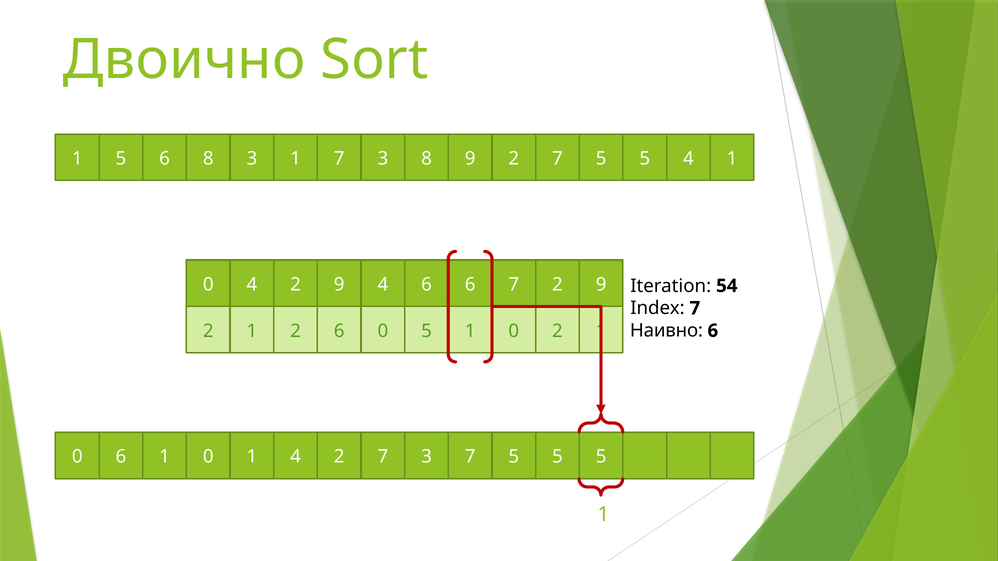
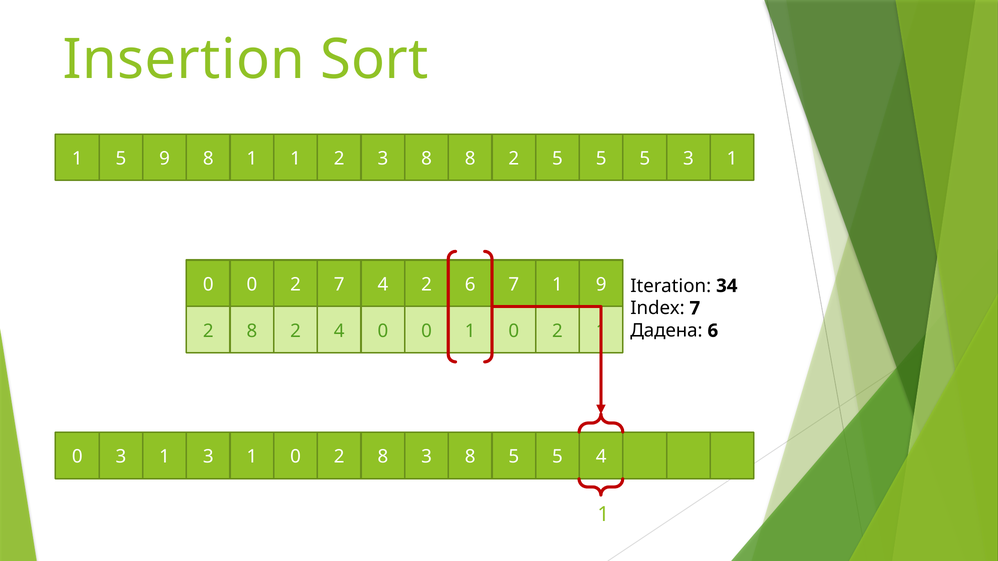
Двоично: Двоично -> Insertion (184, 60)
5 6: 6 -> 9 (165, 159)
8 3: 3 -> 1 (252, 159)
1 7: 7 -> 2 (339, 159)
8 9: 9 -> 8 (470, 159)
7: 7 -> 5 (557, 159)
5 4: 4 -> 3 (688, 159)
4: 4 -> 0 (252, 285)
9: 9 -> 7 (339, 285)
4 6: 6 -> 2 (427, 285)
7 2: 2 -> 1 (557, 285)
54: 54 -> 34 (727, 286)
Наивно: Наивно -> Дадена (666, 331)
1: 1 -> 8 (252, 331)
2 6: 6 -> 4 (339, 331)
5: 5 -> 0 (427, 331)
0 6: 6 -> 3 (121, 457)
0: 0 -> 3 (208, 457)
4: 4 -> 0 (296, 457)
7: 7 -> 8 (383, 457)
7: 7 -> 8 (470, 457)
5 5 5: 5 -> 4 (601, 457)
